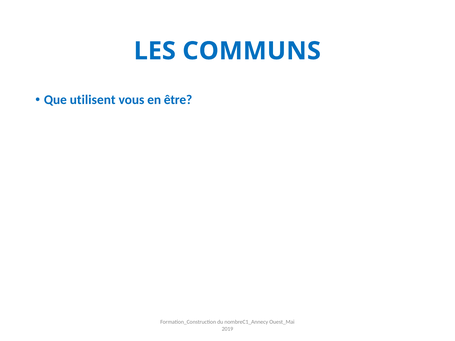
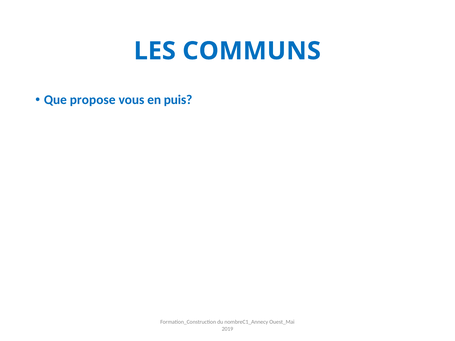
utilisent: utilisent -> propose (93, 100)
être: être -> puis (178, 100)
